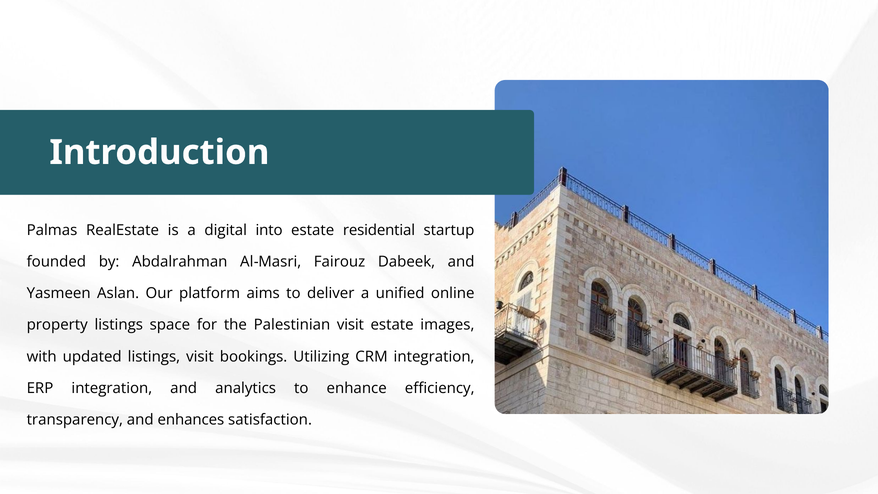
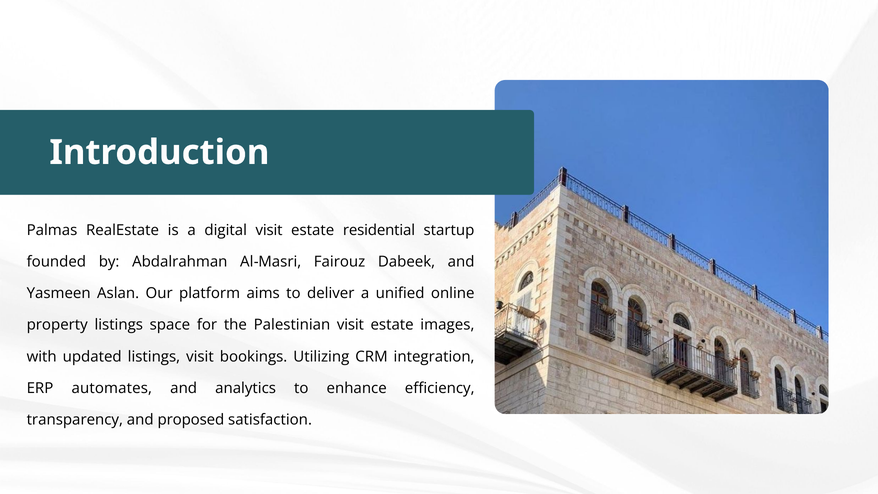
digital into: into -> visit (269, 230)
ERP integration: integration -> automates (112, 388)
enhances: enhances -> proposed (191, 420)
